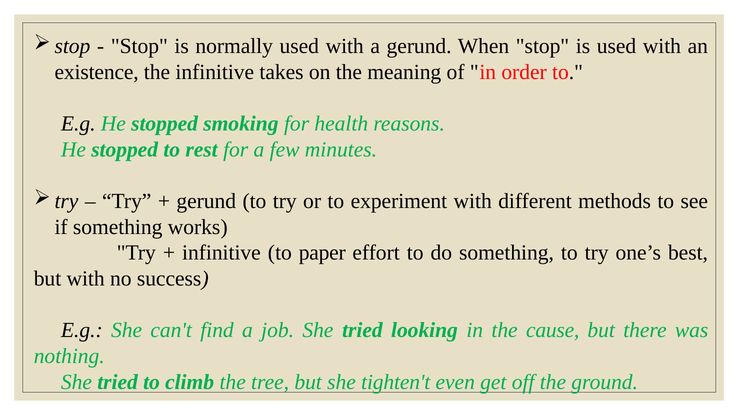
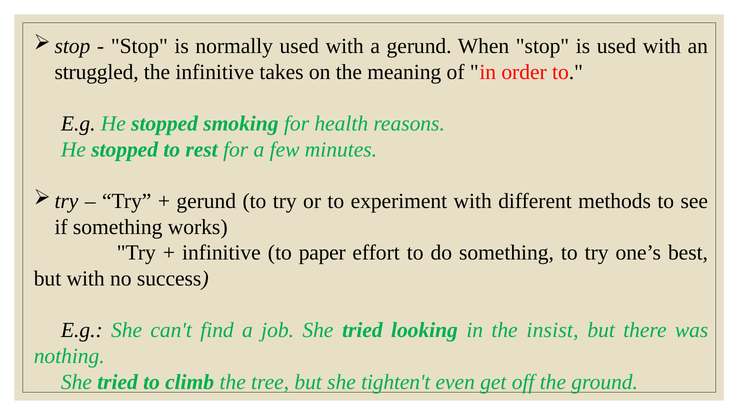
existence: existence -> struggled (97, 72)
cause: cause -> insist (553, 330)
